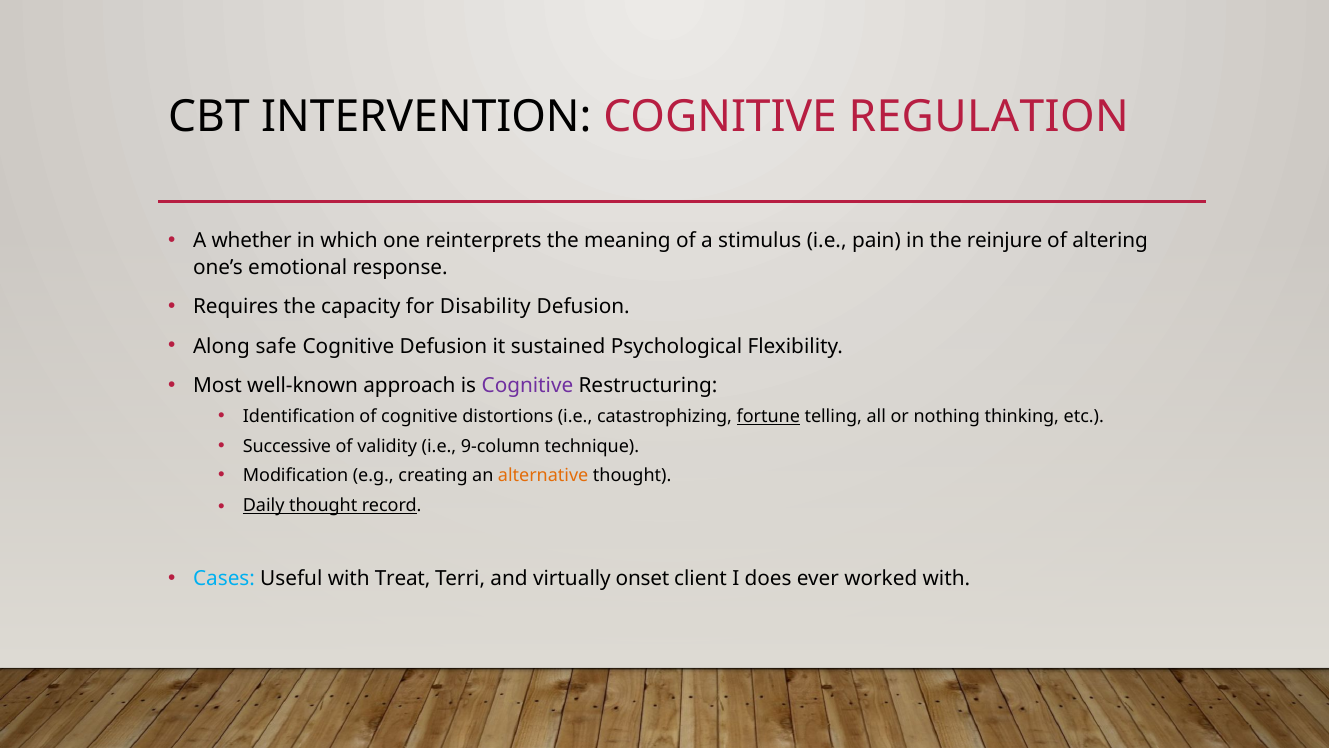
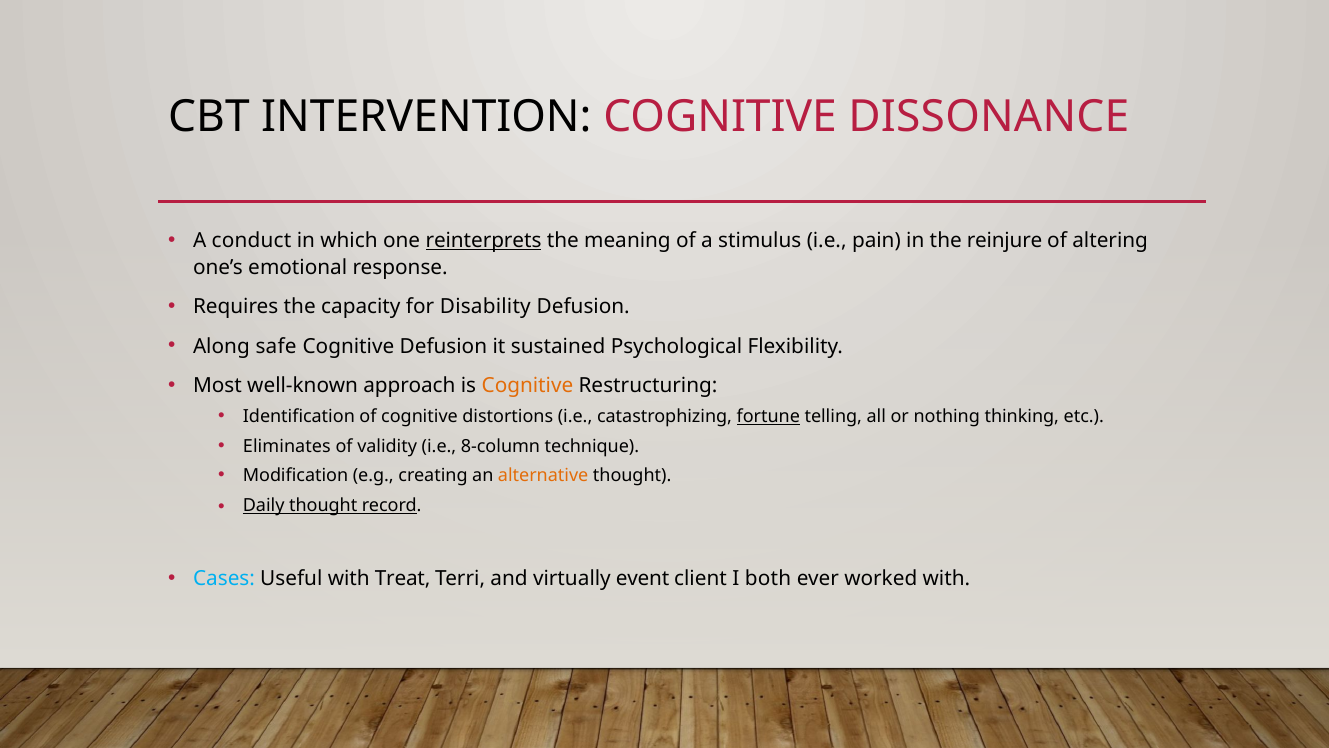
REGULATION: REGULATION -> DISSONANCE (989, 116)
whether: whether -> conduct (251, 241)
reinterprets underline: none -> present (483, 241)
Cognitive colour: purple -> orange (527, 386)
Successive: Successive -> Eliminates (287, 446)
9-column: 9-column -> 8-column (500, 446)
onset: onset -> event (643, 578)
does: does -> both (768, 578)
